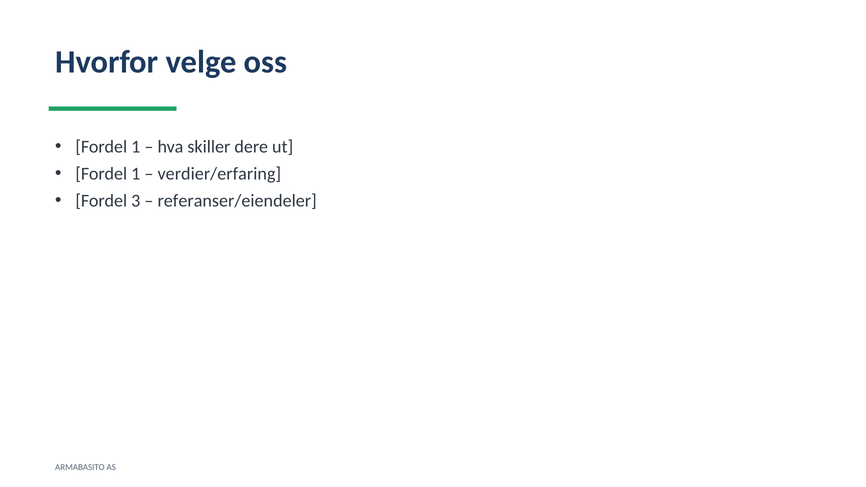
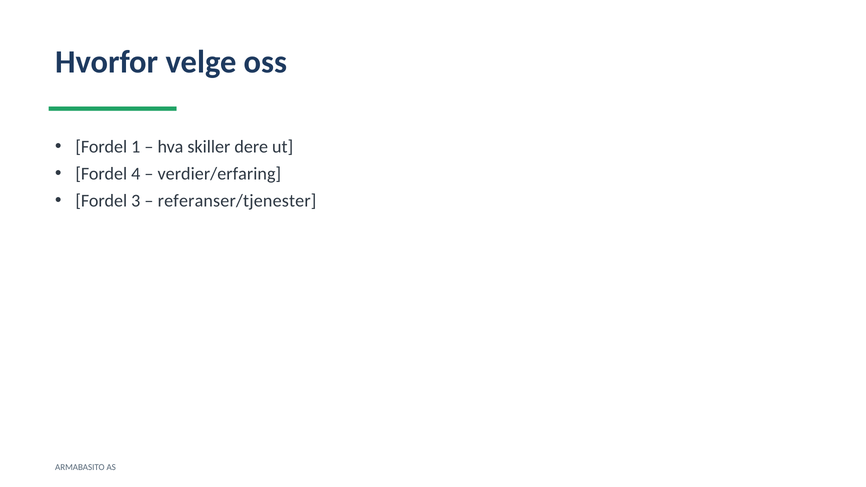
1: 1 -> 4 (136, 174)
referanser/eiendeler: referanser/eiendeler -> referanser/tjenester (237, 201)
